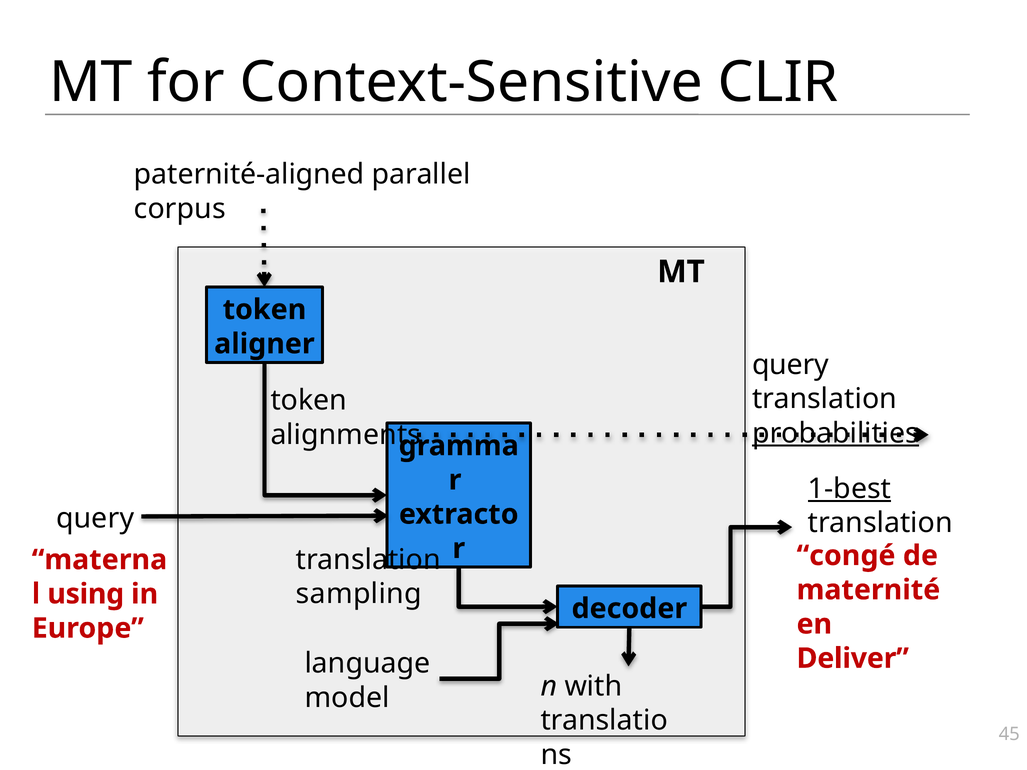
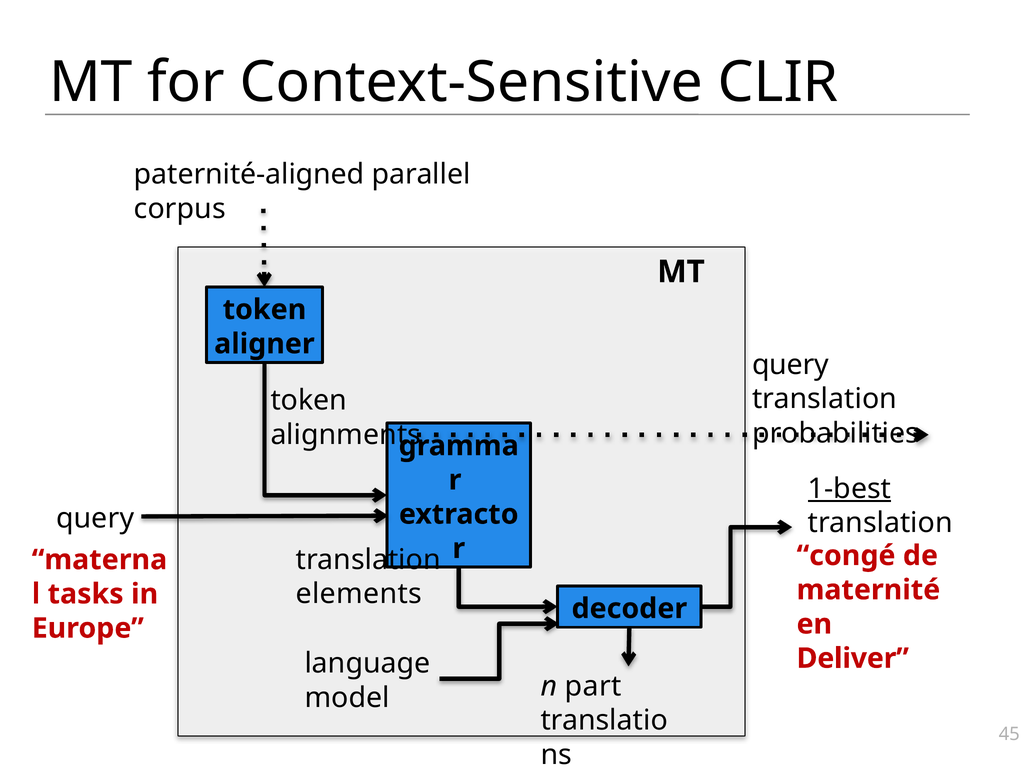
probabilities underline: present -> none (836, 433)
sampling: sampling -> elements (359, 594)
using: using -> tasks (86, 594)
with: with -> part (593, 687)
